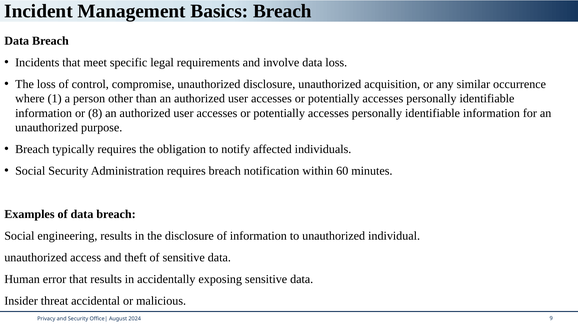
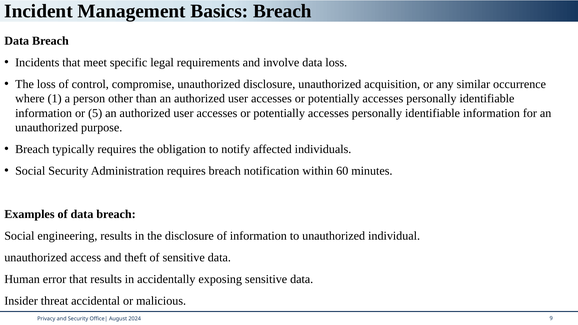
8: 8 -> 5 (95, 113)
